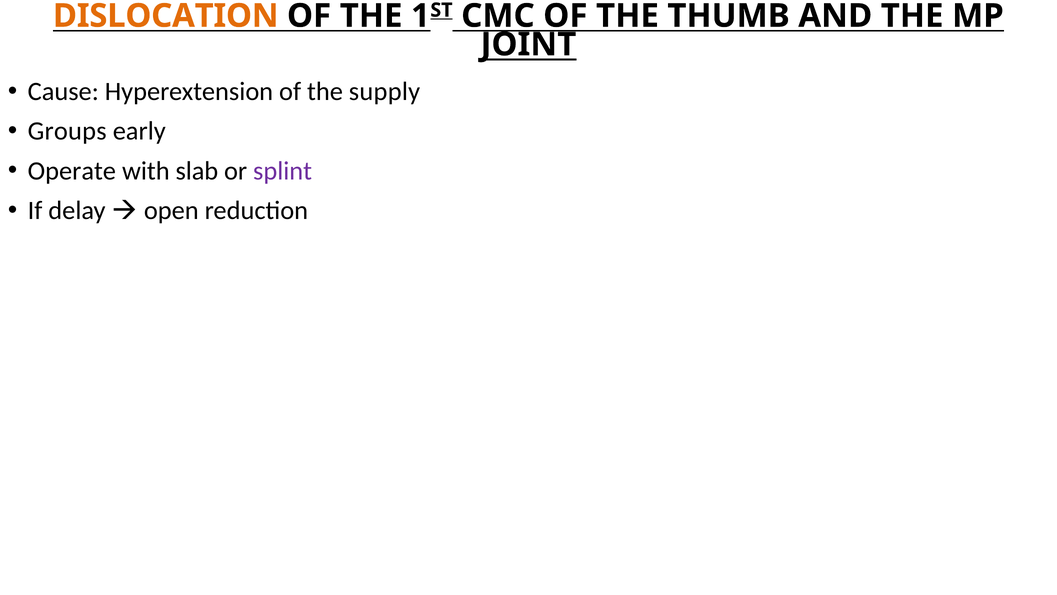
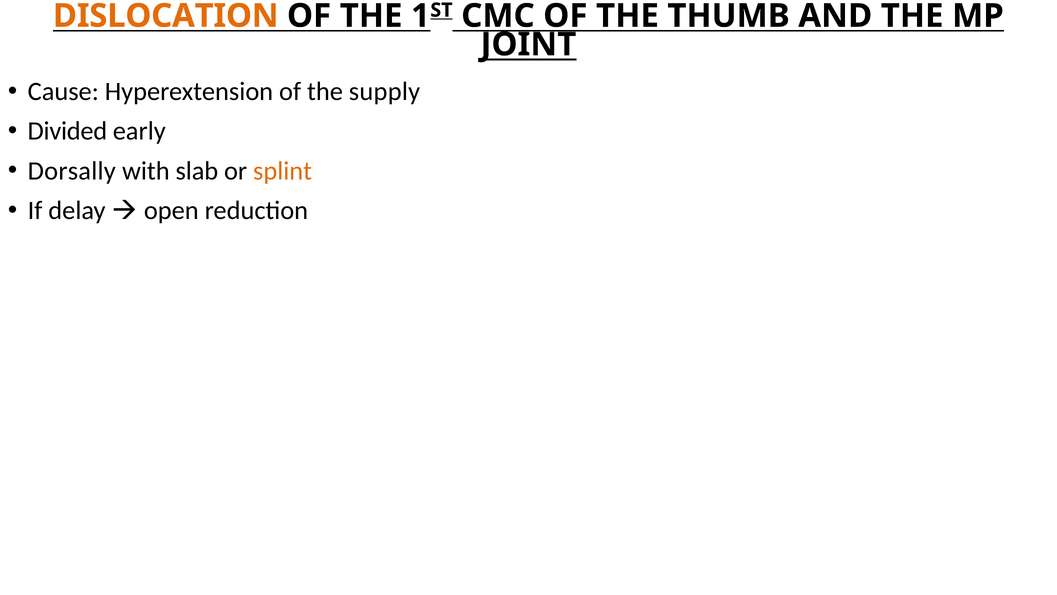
Groups: Groups -> Divided (67, 131)
Operate: Operate -> Dorsally (72, 171)
splint colour: purple -> orange (283, 171)
